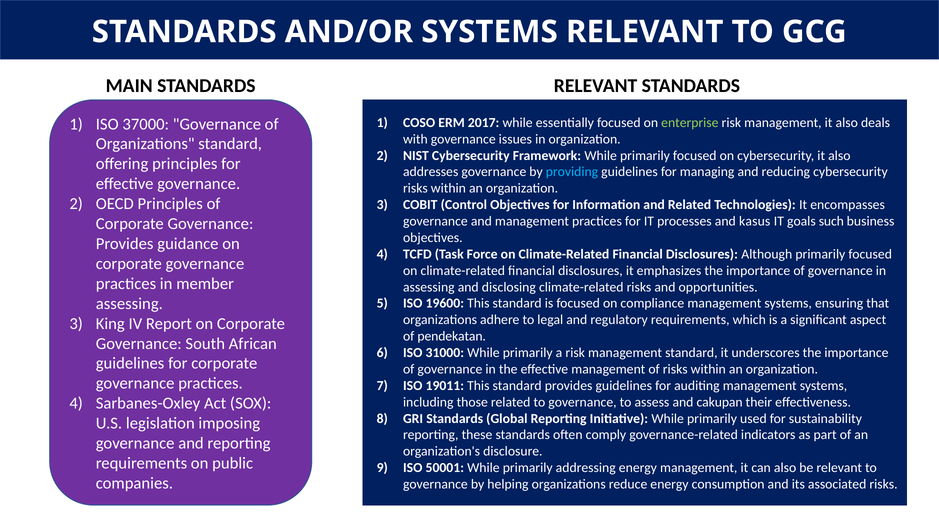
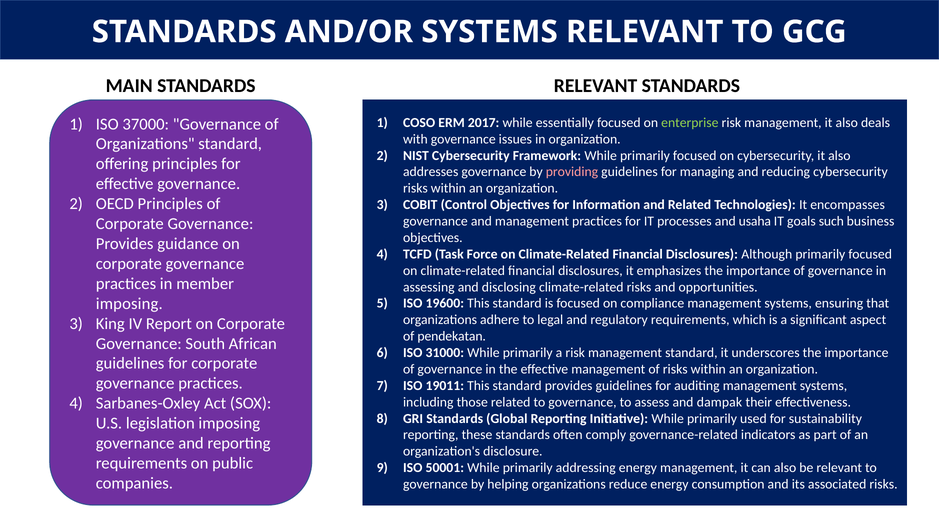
providing colour: light blue -> pink (572, 172)
kasus: kasus -> usaha (755, 221)
assessing: assessing -> imposing (129, 304)
cakupan: cakupan -> dampak (719, 402)
